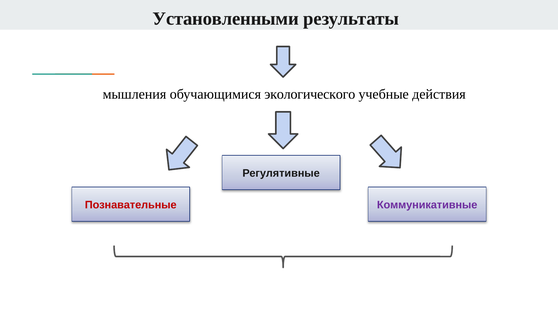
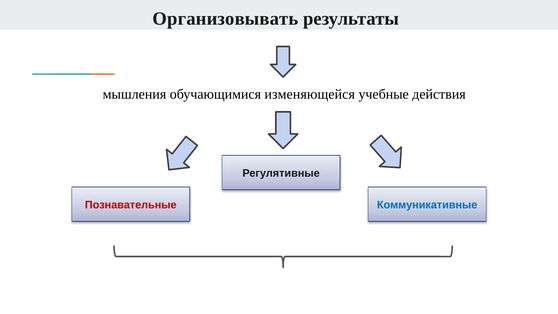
Установленными: Установленными -> Организовывать (226, 19)
экологического: экологического -> изменяющейся (310, 94)
Коммуникативные colour: purple -> blue (427, 205)
